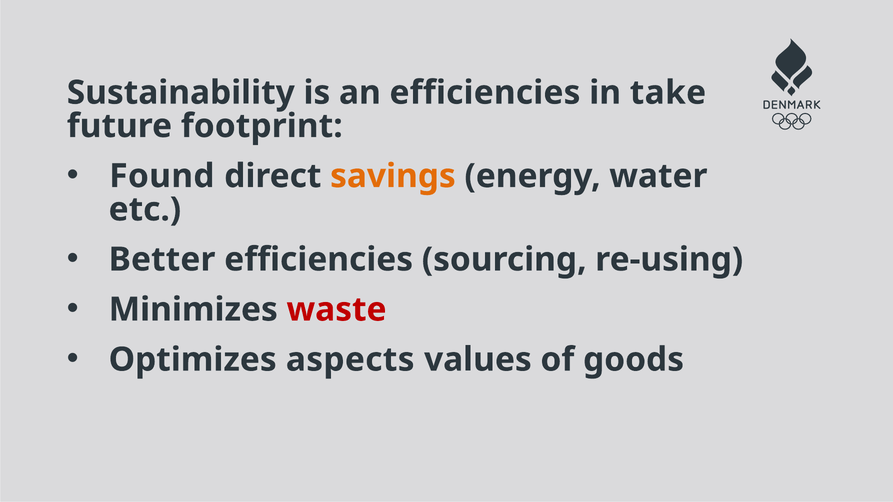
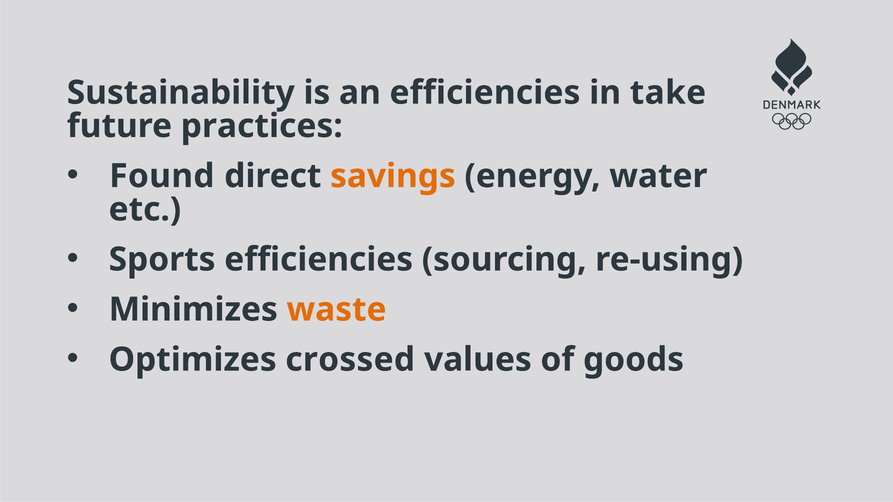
footprint: footprint -> practices (262, 126)
Better: Better -> Sports (162, 260)
waste colour: red -> orange (337, 310)
aspects: aspects -> crossed (350, 360)
